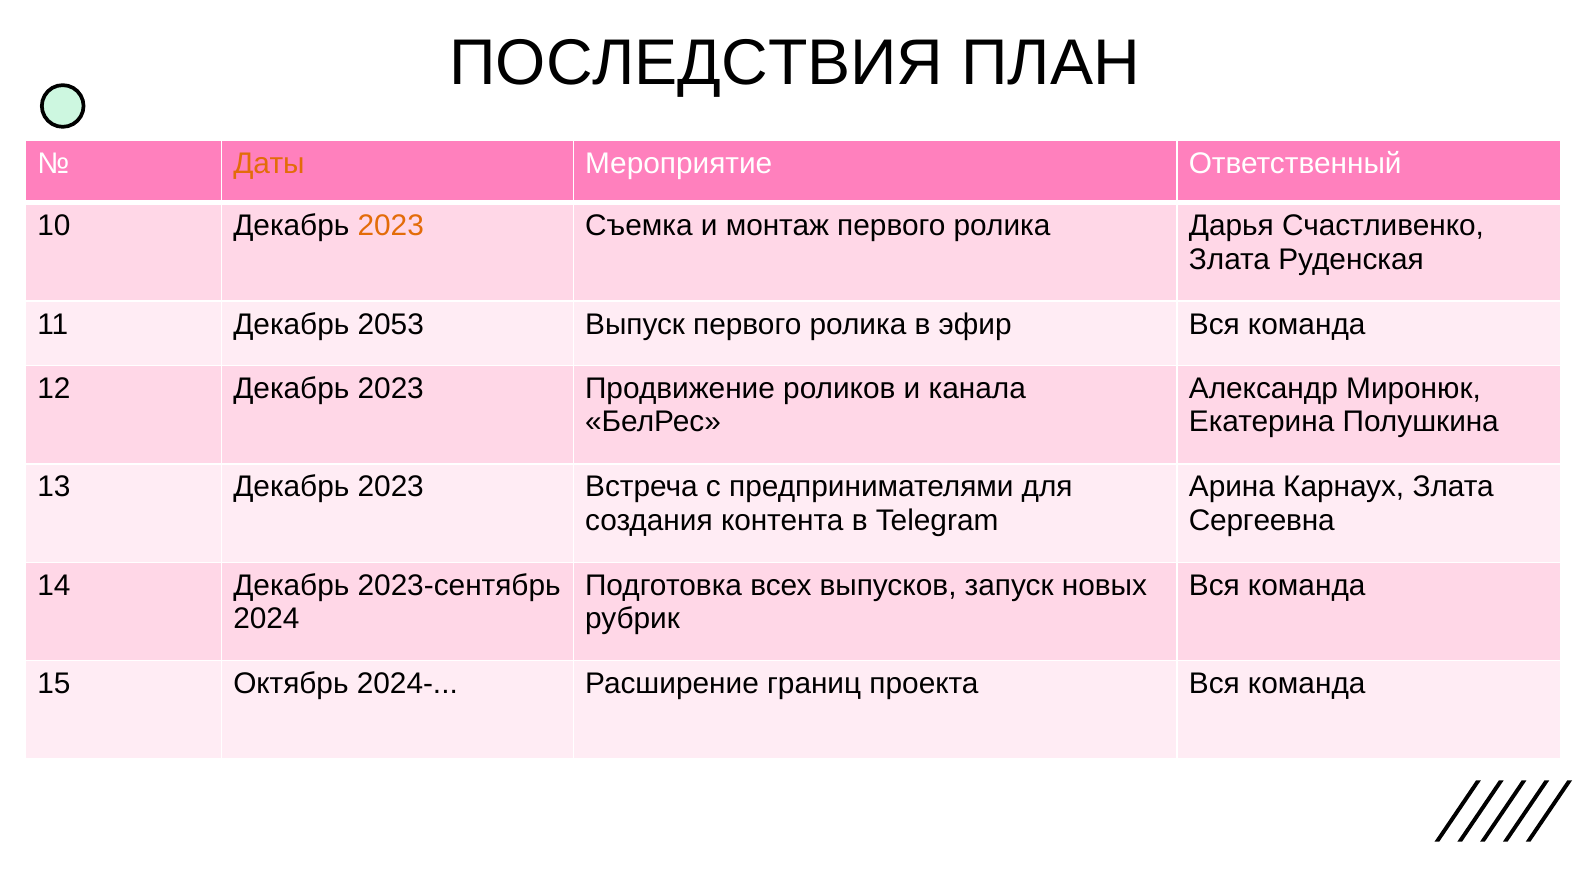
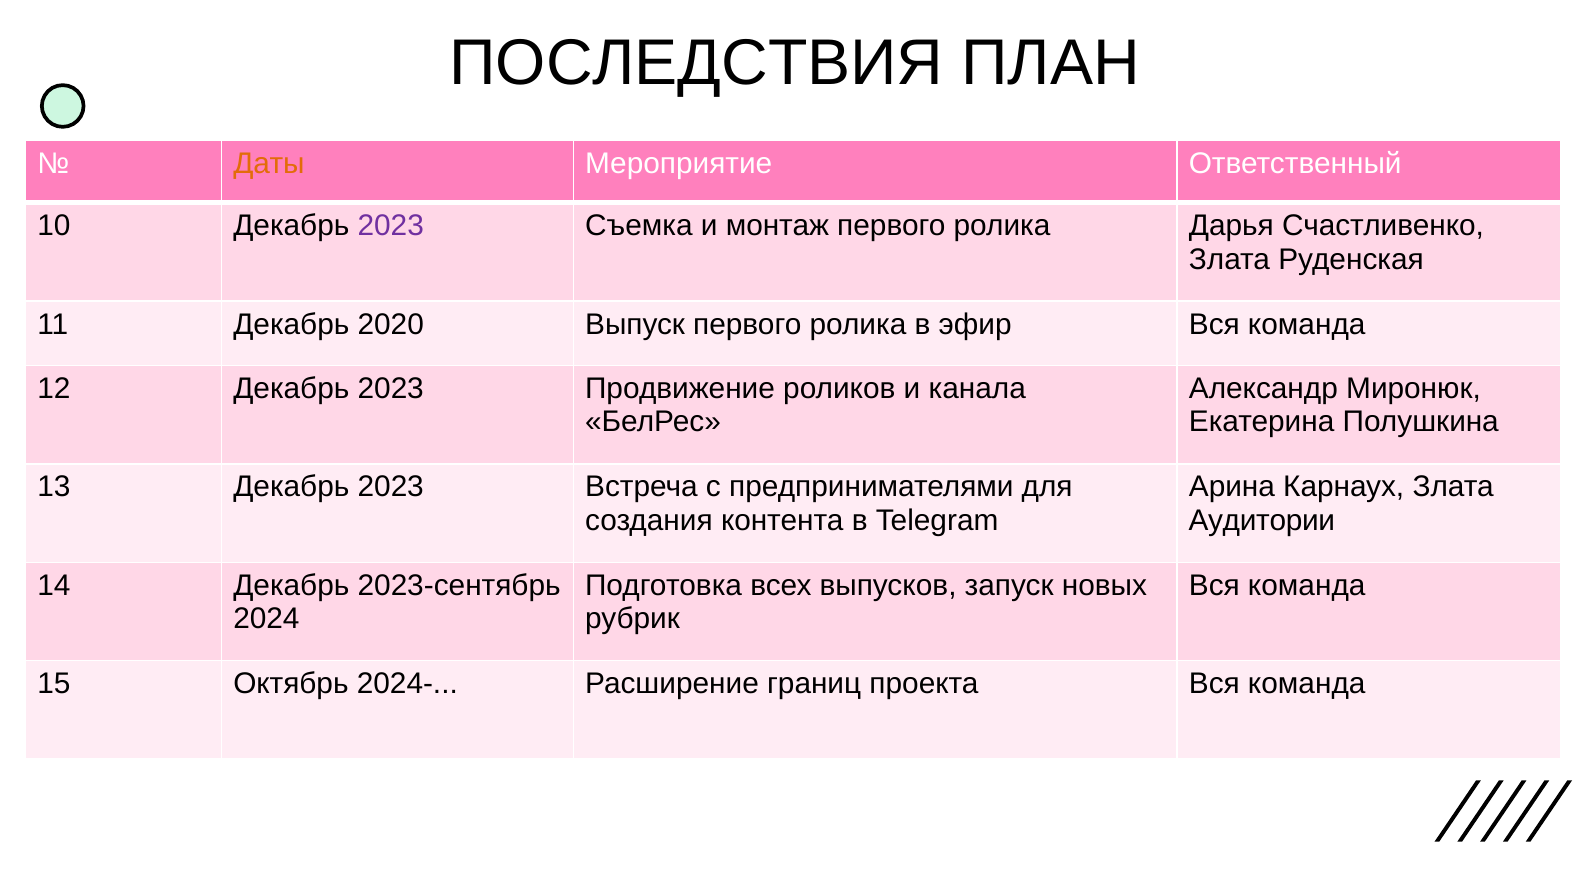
2023 colour: orange -> purple (391, 226)
2053: 2053 -> 2020 (391, 324)
Сергеевна: Сергеевна -> Аудитории (1262, 521)
